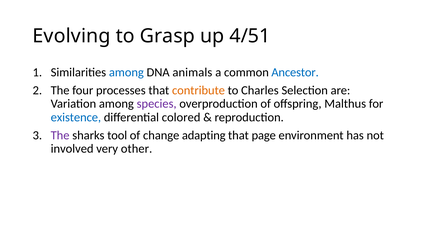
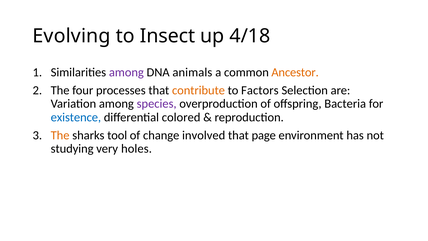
Grasp: Grasp -> Insect (167, 36)
4/51: 4/51 -> 4/18 (250, 36)
among colour: blue -> purple (126, 72)
Ancestor colour: blue -> orange (295, 72)
Charles: Charles -> Factors (260, 90)
Malthus: Malthus -> Bacteria (345, 104)
The colour: purple -> orange (60, 135)
adapting: adapting -> involved (204, 135)
involved: involved -> studying (72, 149)
other: other -> holes (137, 149)
